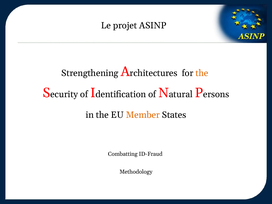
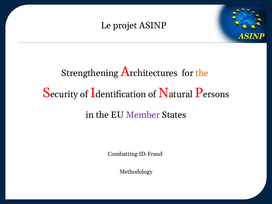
Member colour: orange -> purple (143, 115)
